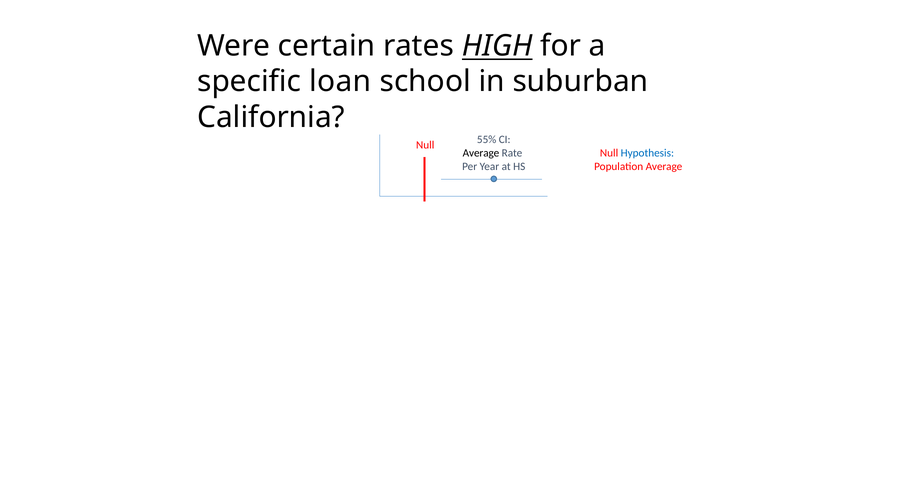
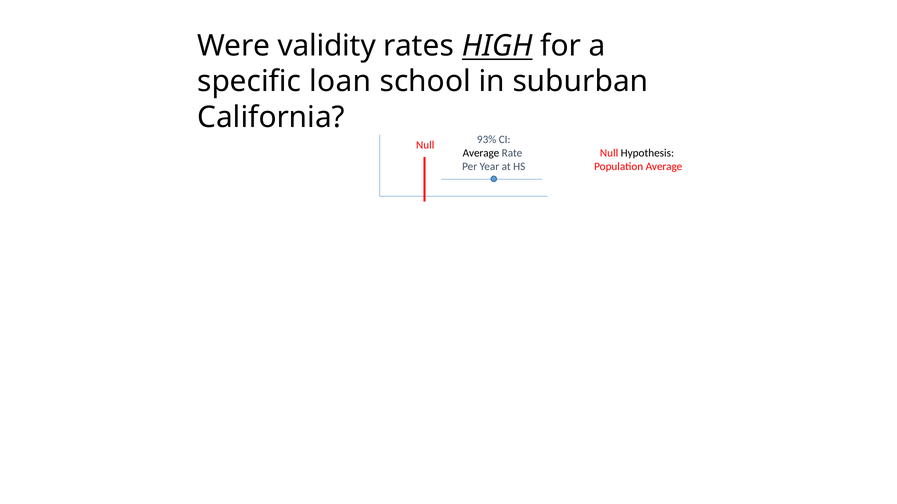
certain: certain -> validity (327, 46)
55%: 55% -> 93% (487, 140)
Hypothesis colour: blue -> black (647, 153)
